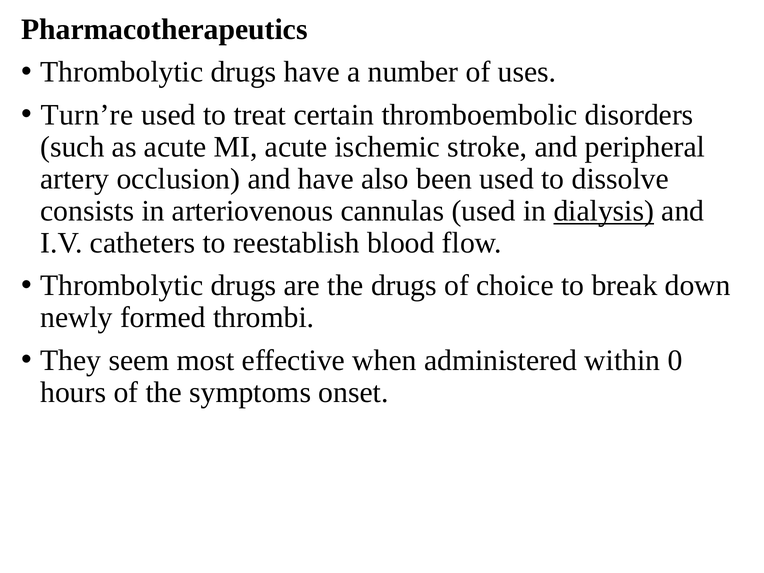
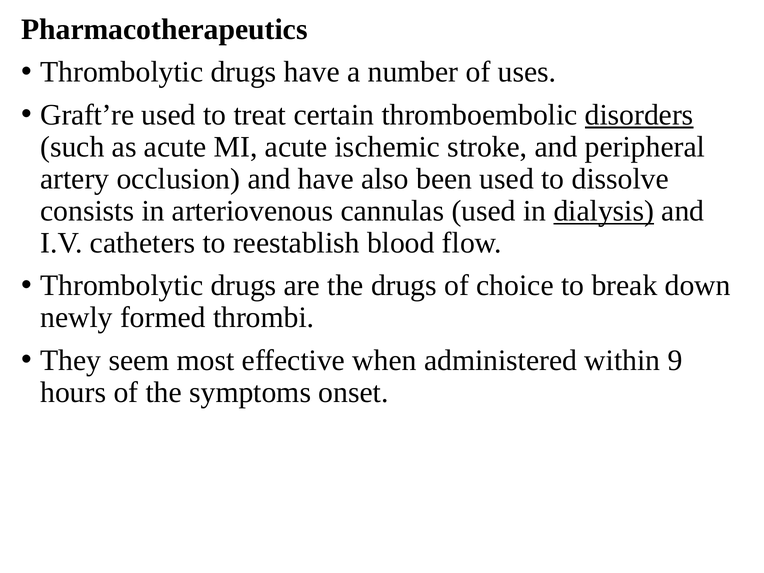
Turn’re: Turn’re -> Graft’re (87, 115)
disorders underline: none -> present (639, 115)
0: 0 -> 9 (675, 360)
